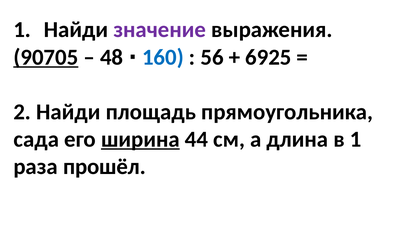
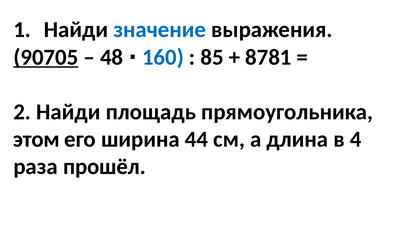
значение colour: purple -> blue (160, 30)
56: 56 -> 85 (212, 57)
6925: 6925 -> 8781 (268, 57)
сада: сада -> этом (36, 139)
ширина underline: present -> none (140, 139)
в 1: 1 -> 4 (356, 139)
